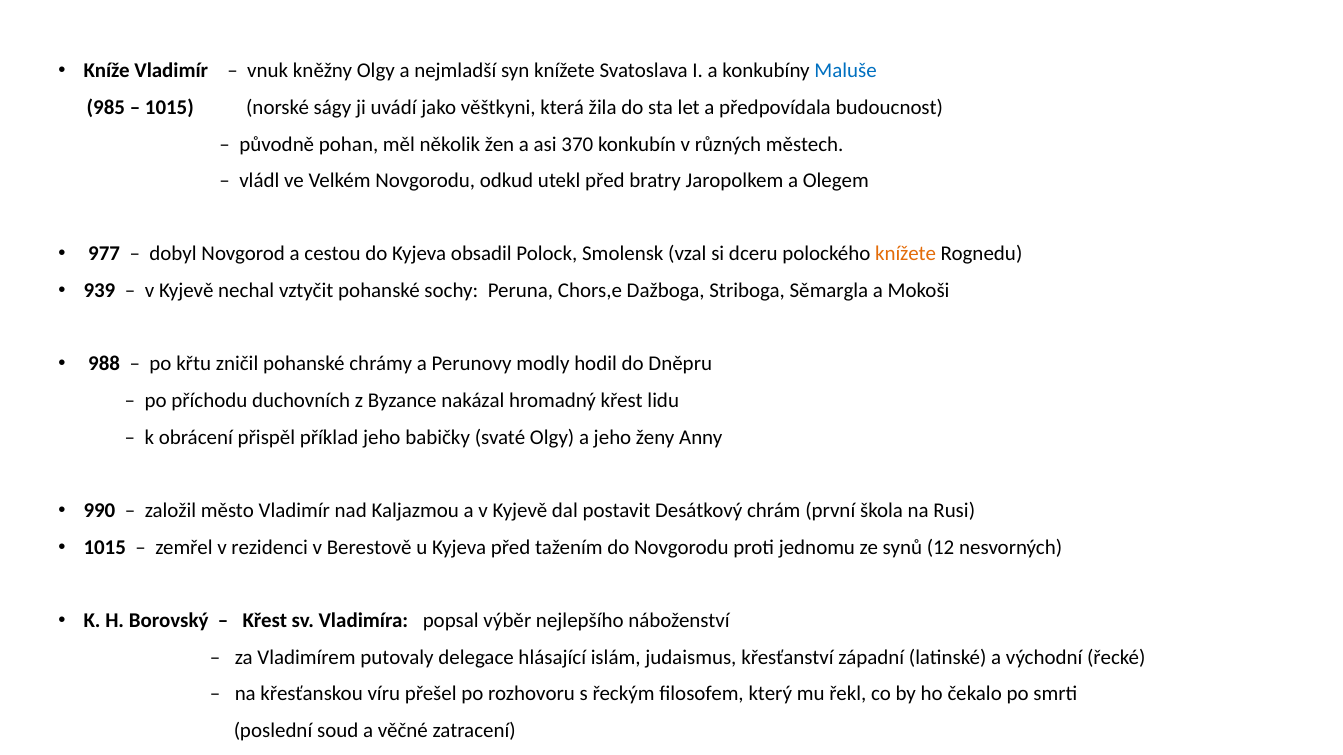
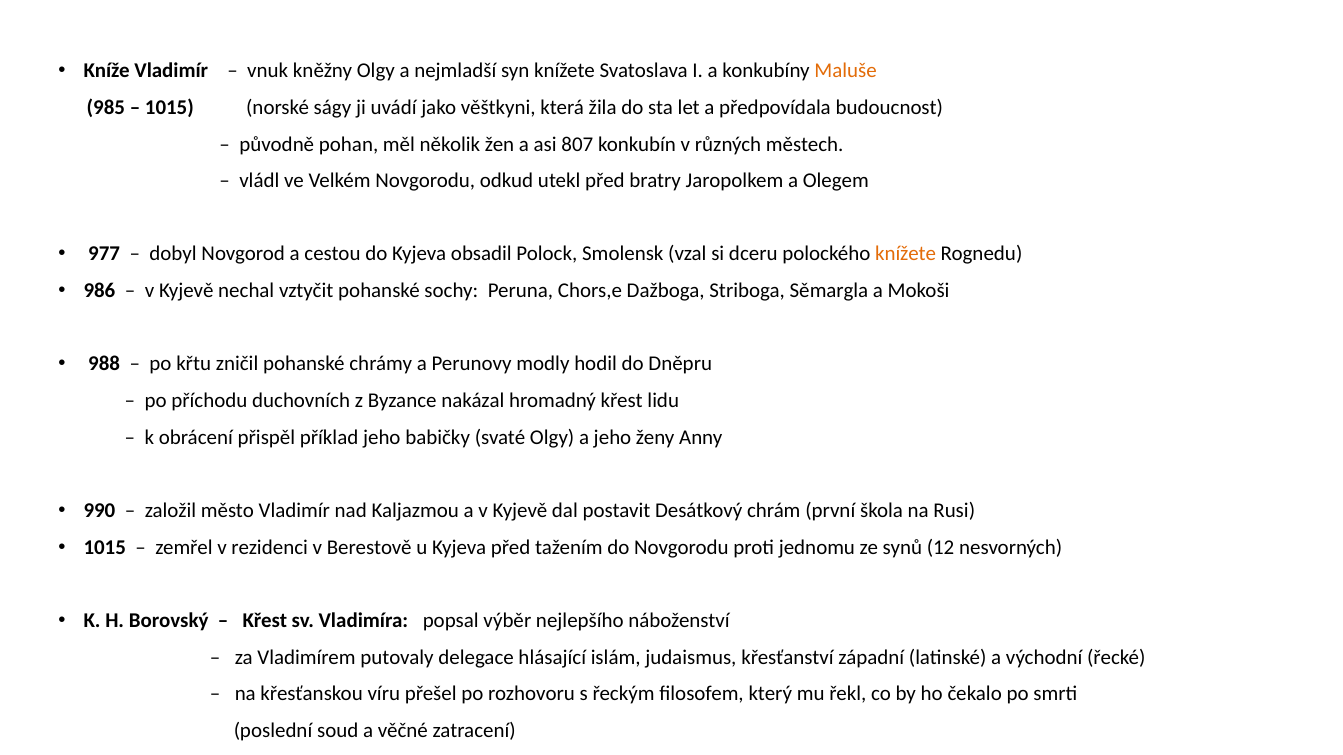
Maluše colour: blue -> orange (846, 71)
370: 370 -> 807 (577, 144)
939: 939 -> 986 (99, 291)
